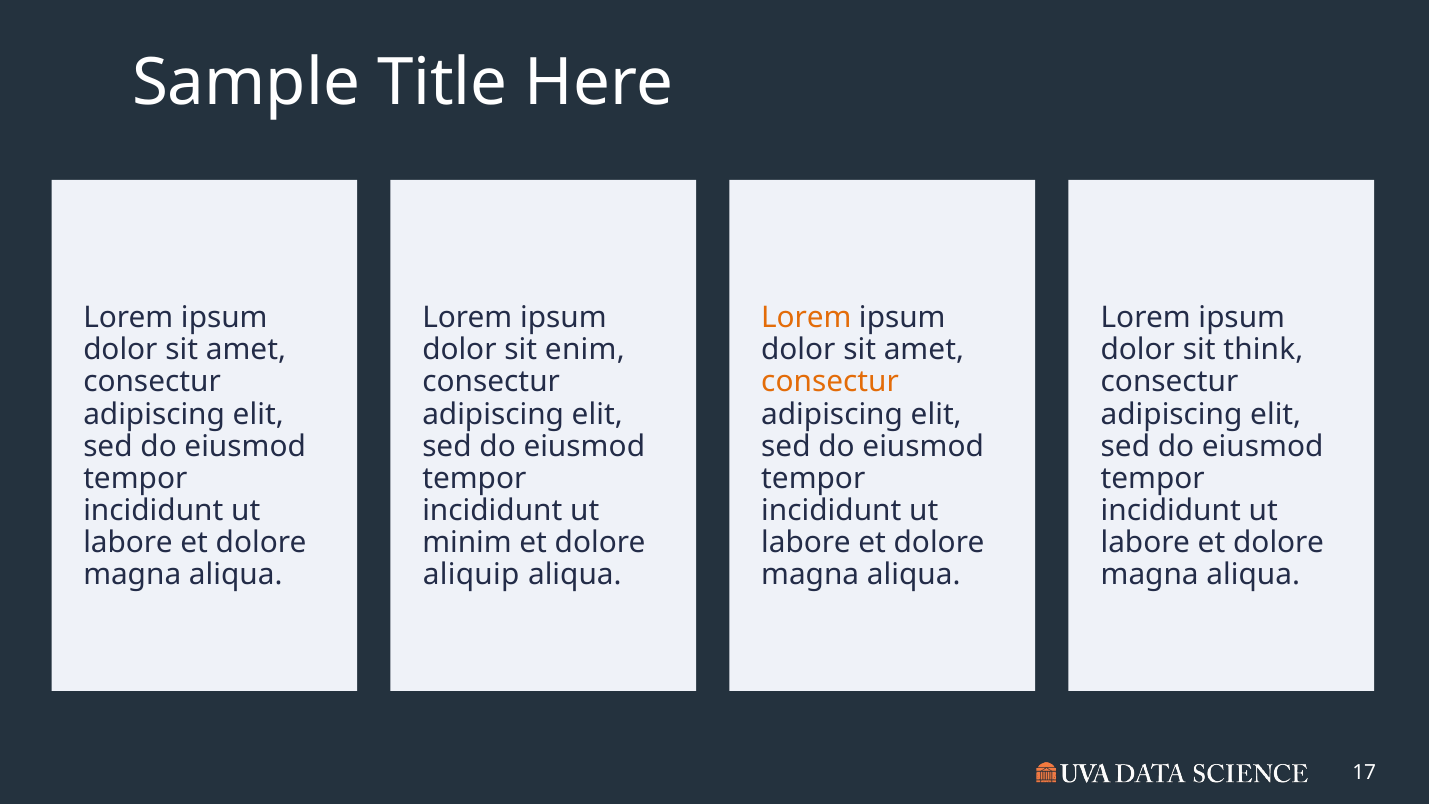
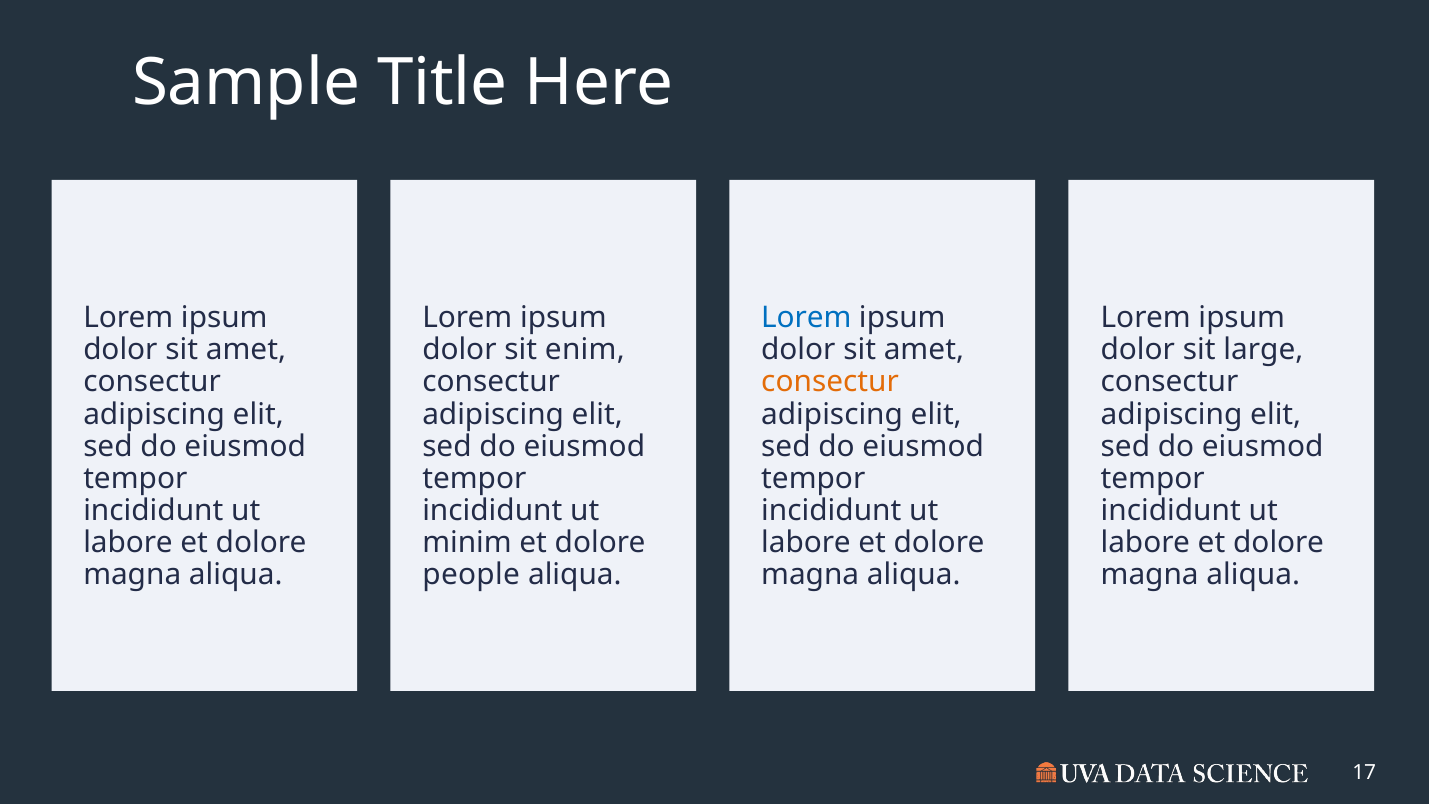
Lorem colour: orange -> blue (806, 318)
think: think -> large (1263, 350)
aliquip: aliquip -> people (471, 575)
